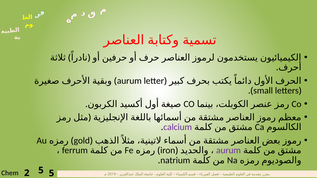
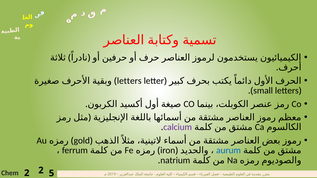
aurum: aurum -> letters (129, 81)
aurum colour: purple -> blue (229, 151)
5: 5 -> 2 (41, 171)
